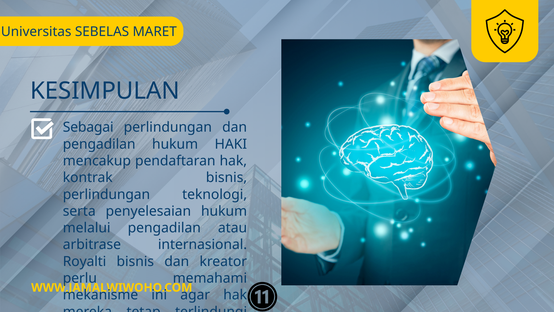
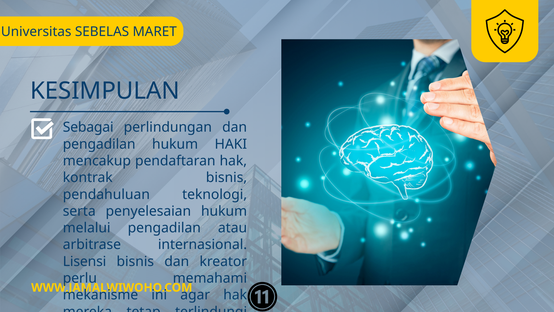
perlindungan: perlindungan -> pendahuluan (106, 194)
Royalti: Royalti -> Lisensi (85, 261)
